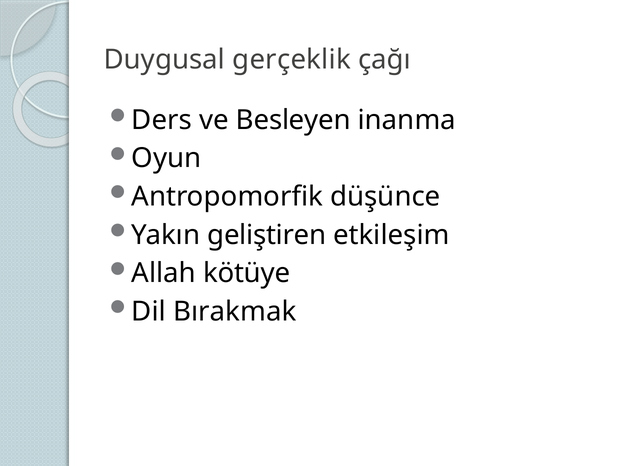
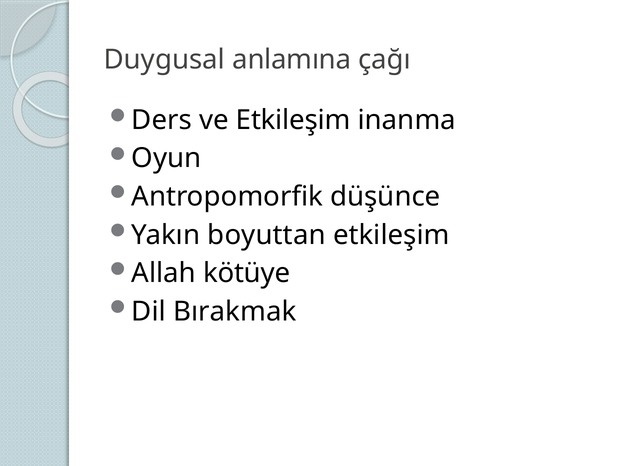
gerçeklik: gerçeklik -> anlamına (292, 59)
ve Besleyen: Besleyen -> Etkileşim (293, 120)
geliştiren: geliştiren -> boyuttan (267, 235)
